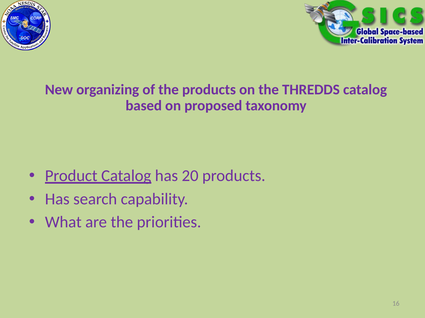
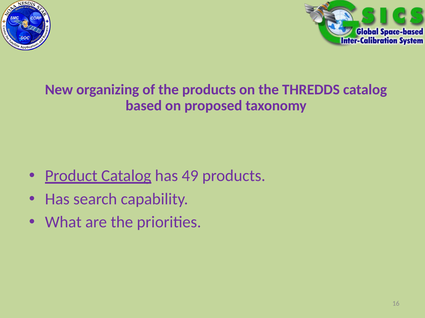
20: 20 -> 49 (190, 176)
